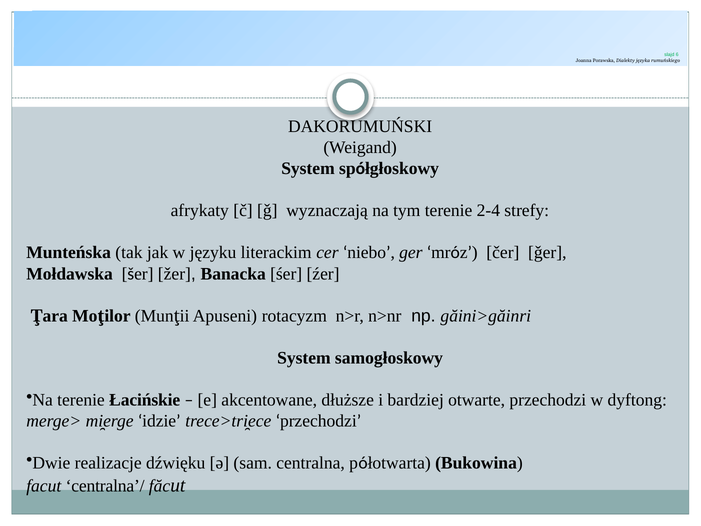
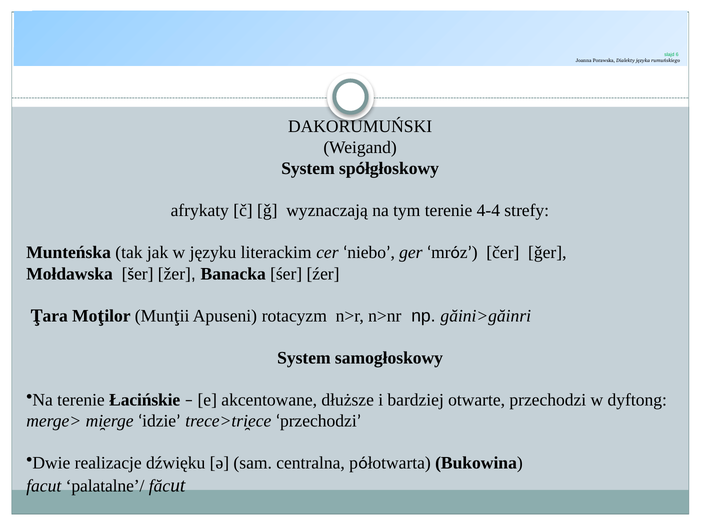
2-4: 2-4 -> 4-4 (488, 211)
centralna’/: centralna’/ -> palatalne’/ (105, 486)
